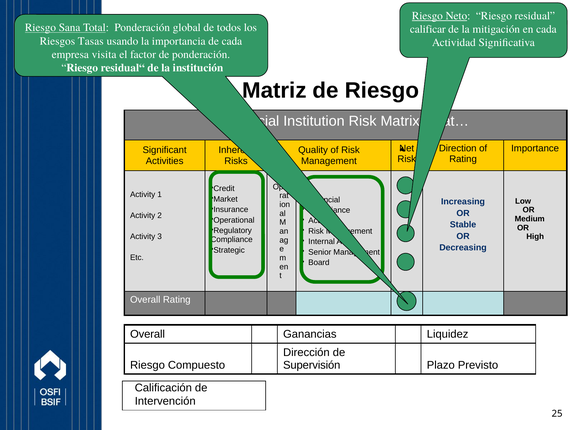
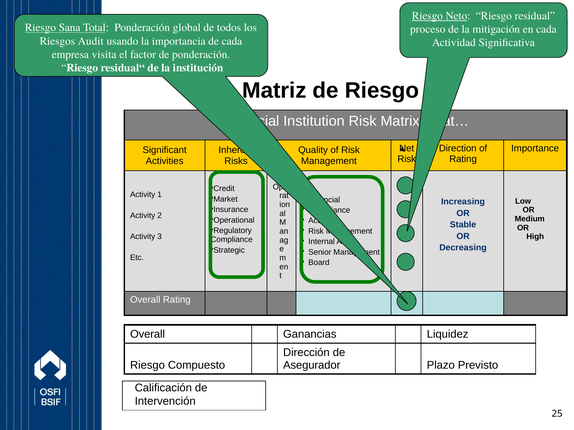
calificar: calificar -> proceso (428, 29)
Riesgos Tasas: Tasas -> Audit (91, 41)
Supervisión: Supervisión -> Asegurador (312, 365)
